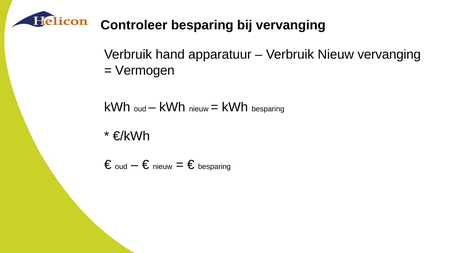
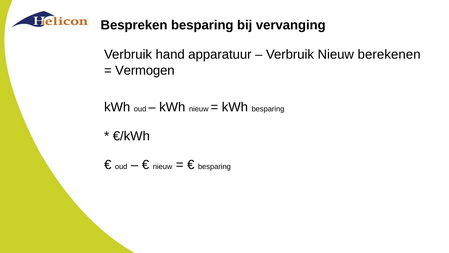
Controleer: Controleer -> Bespreken (134, 25)
Nieuw vervanging: vervanging -> berekenen (389, 55)
